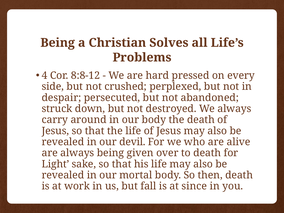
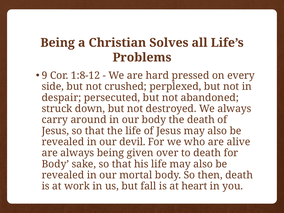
4: 4 -> 9 (45, 76)
8:8-12: 8:8-12 -> 1:8-12 (86, 76)
Light: Light -> Body (55, 164)
since: since -> heart (194, 186)
